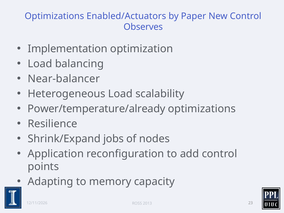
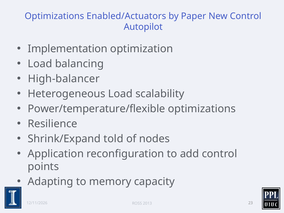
Observes: Observes -> Autopilot (143, 27)
Near-balancer: Near-balancer -> High-balancer (64, 79)
Power/temperature/already: Power/temperature/already -> Power/temperature/flexible (96, 109)
jobs: jobs -> told (113, 139)
